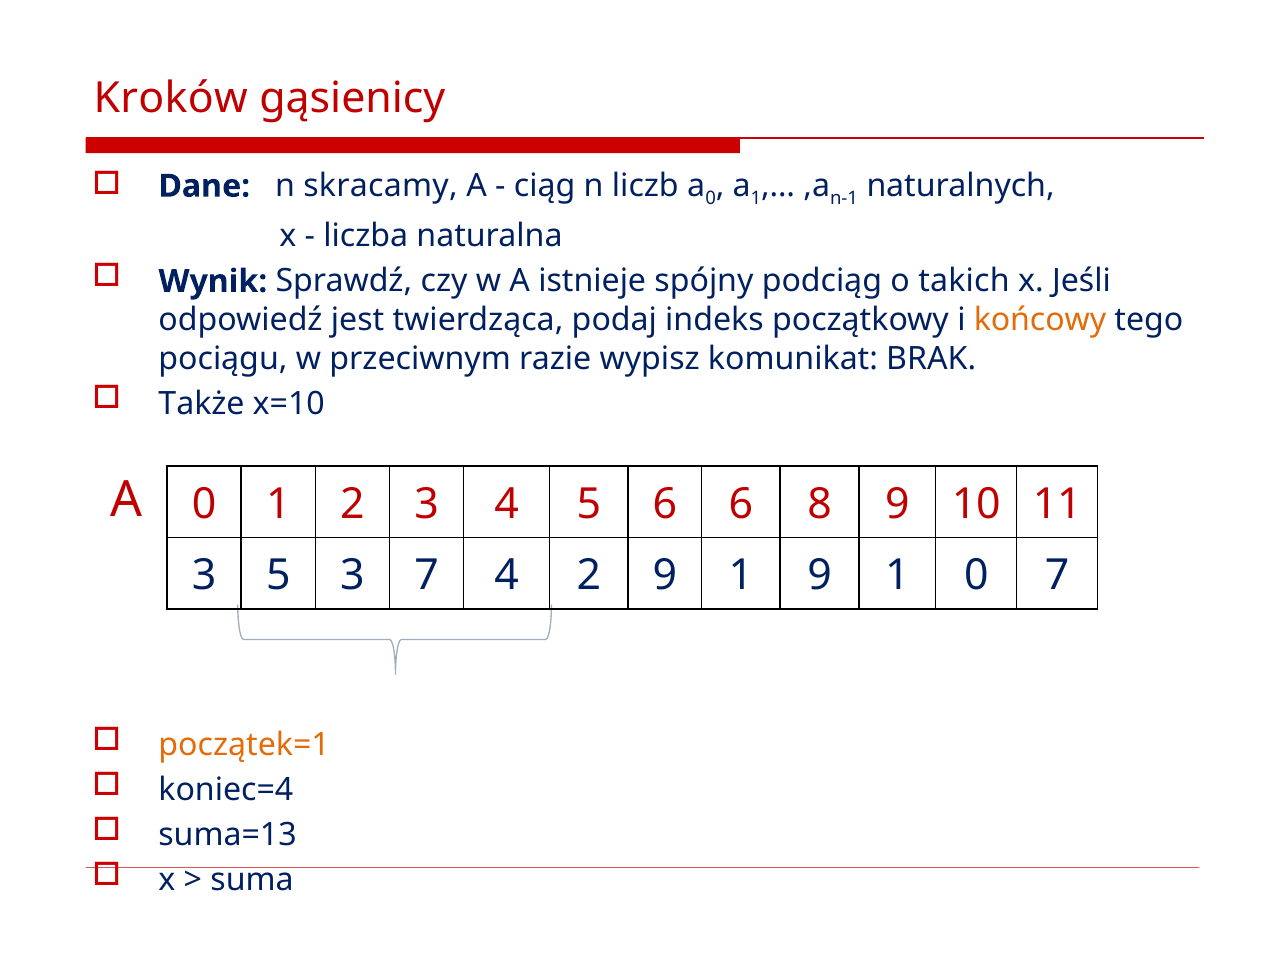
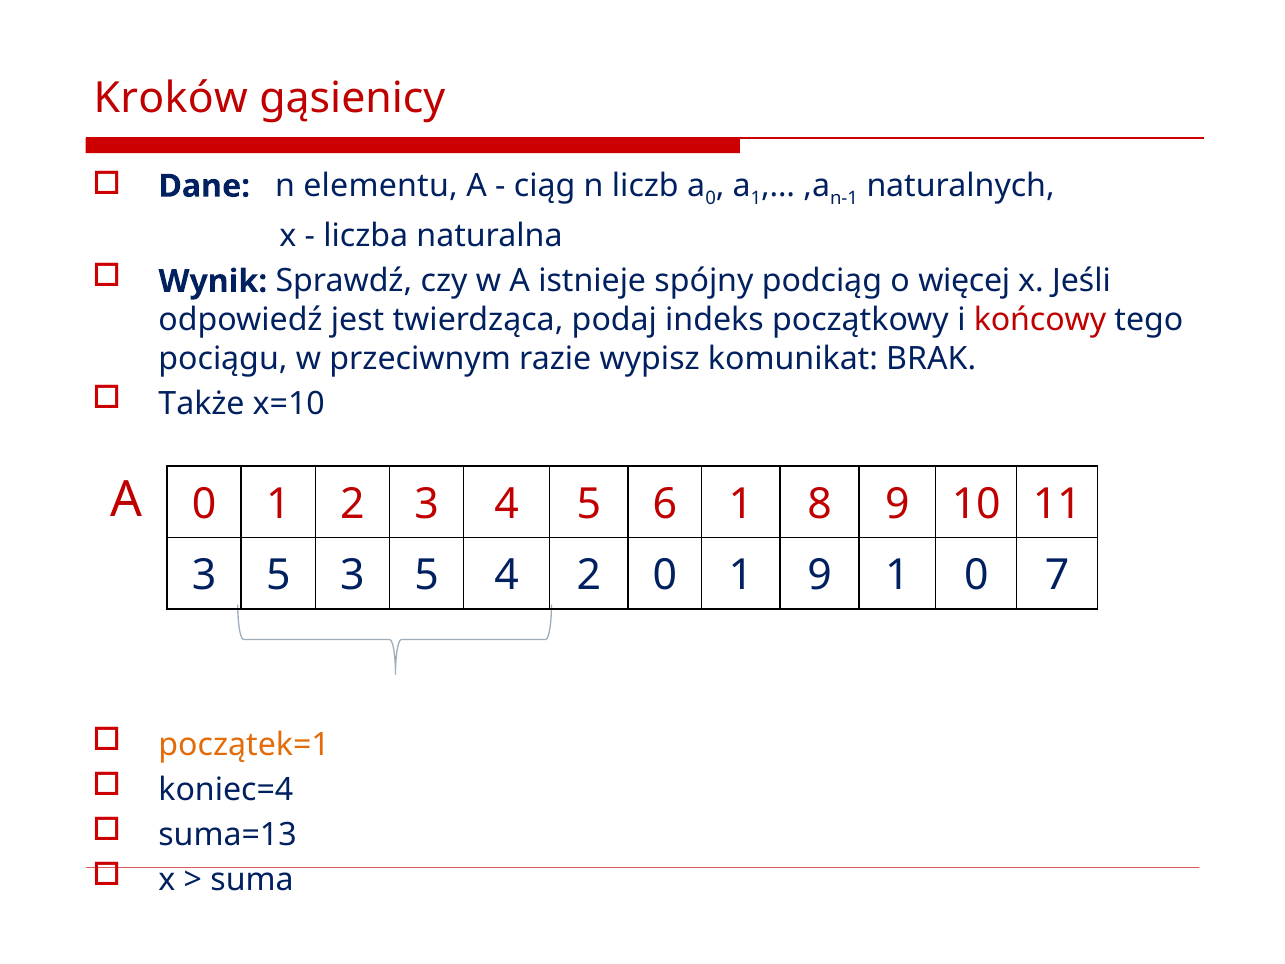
skracamy: skracamy -> elementu (381, 186)
takich: takich -> więcej (964, 281)
końcowy colour: orange -> red (1040, 320)
6 6: 6 -> 1 (741, 504)
5 3 7: 7 -> 5 (427, 575)
2 9: 9 -> 0 (665, 575)
